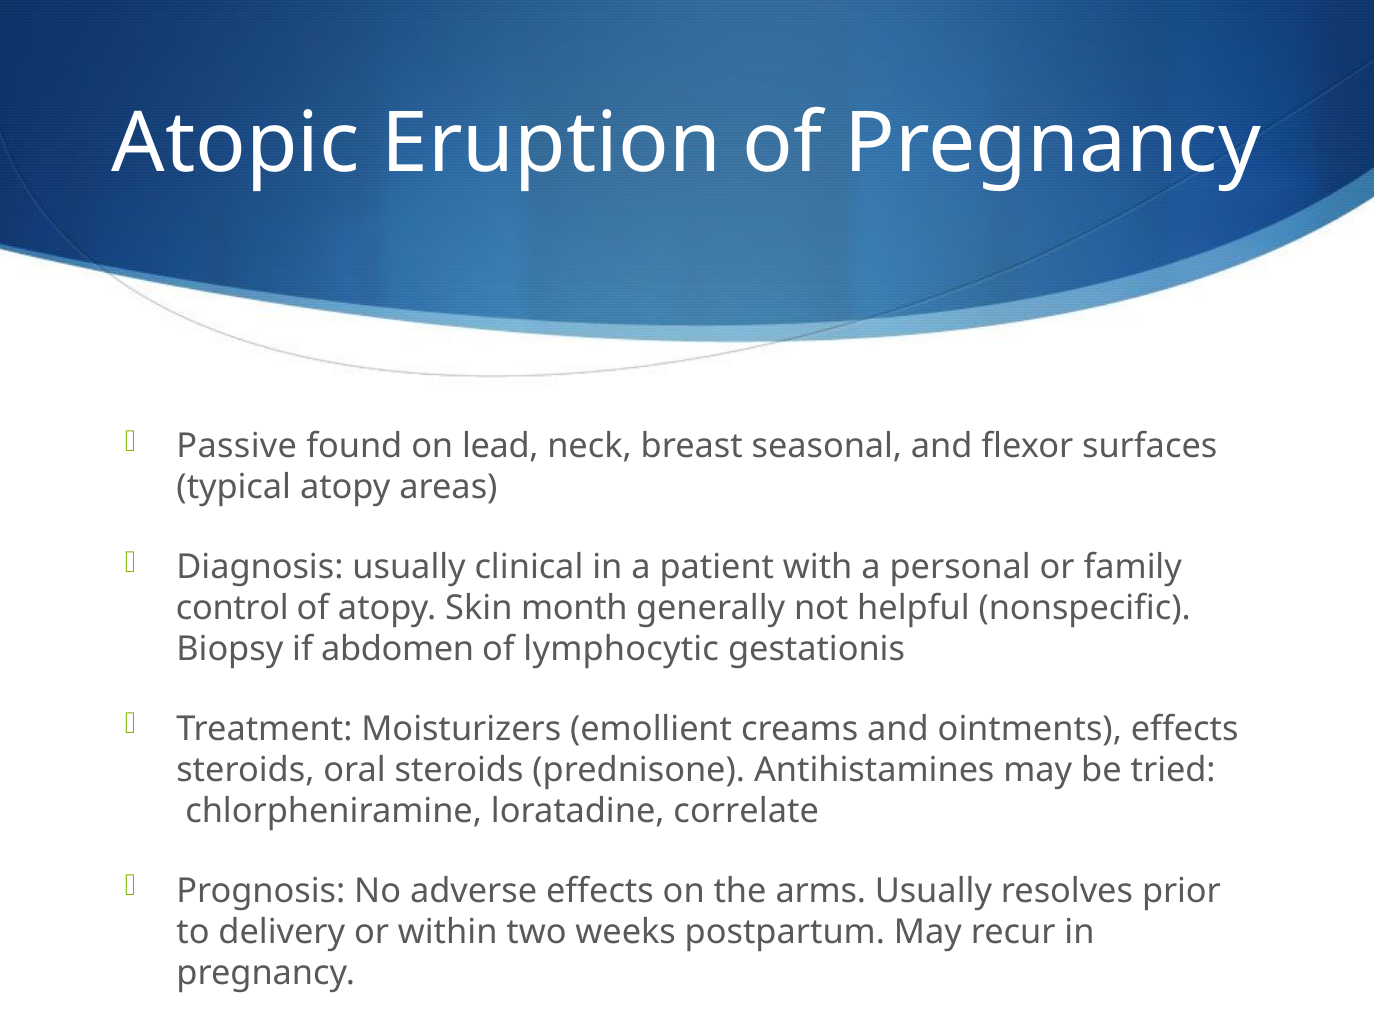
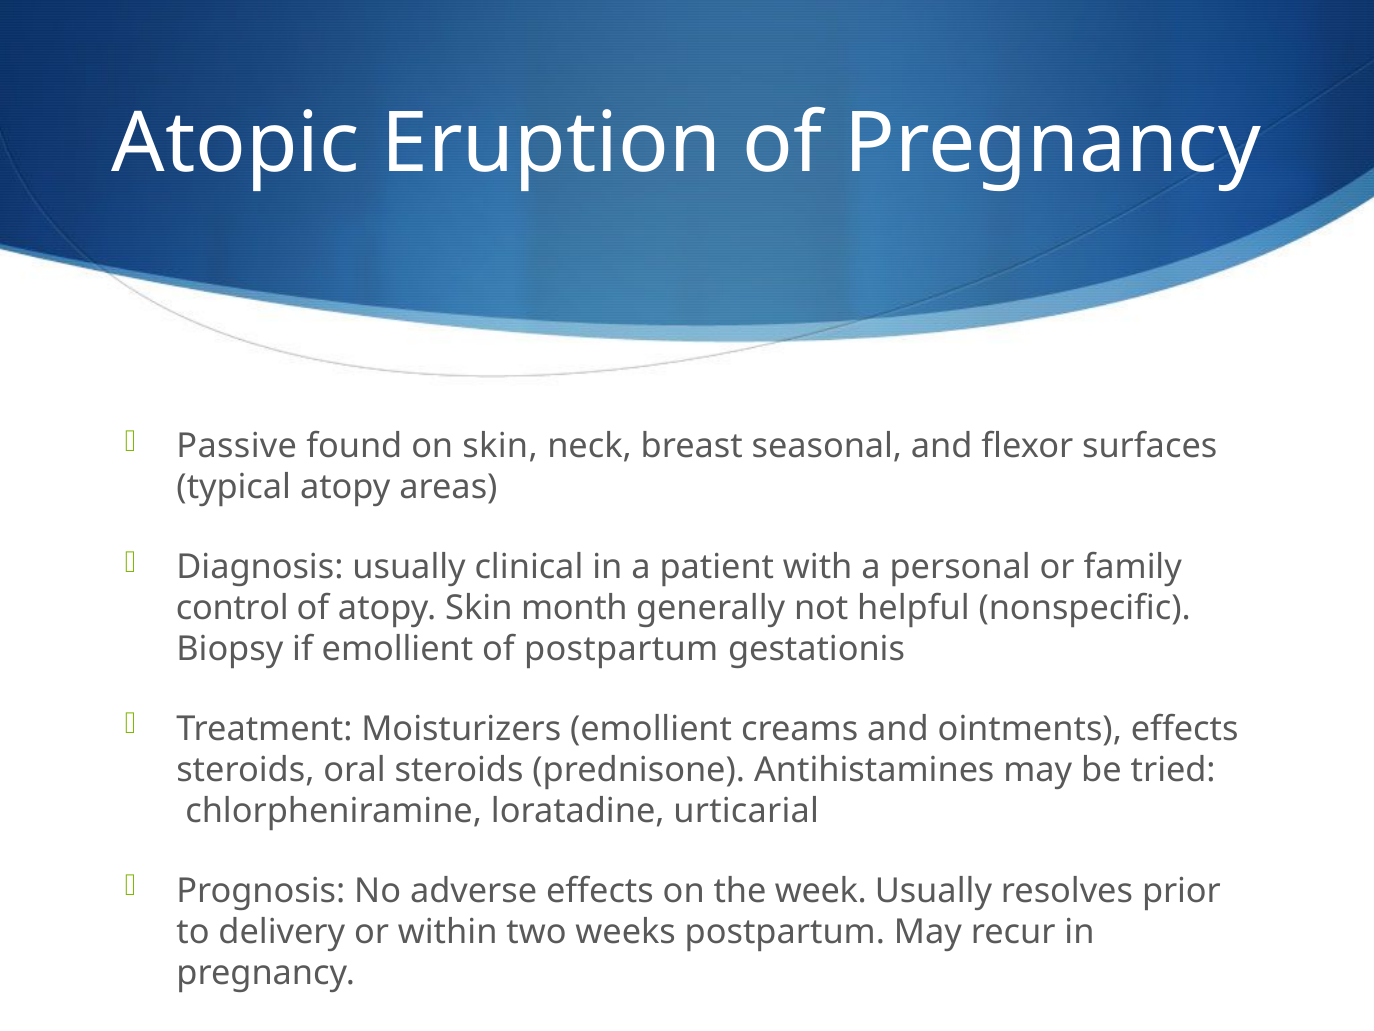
on lead: lead -> skin (500, 446)
if abdomen: abdomen -> emollient (397, 649)
of lymphocytic: lymphocytic -> postpartum (621, 649)
correlate: correlate -> urticarial (746, 811)
arms: arms -> week (821, 890)
